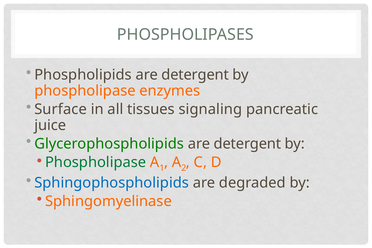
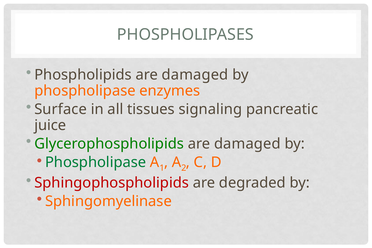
Phospholipids are detergent: detergent -> damaged (195, 75)
Glycerophospholipids are detergent: detergent -> damaged (247, 144)
Sphingophospholipids colour: blue -> red (112, 183)
